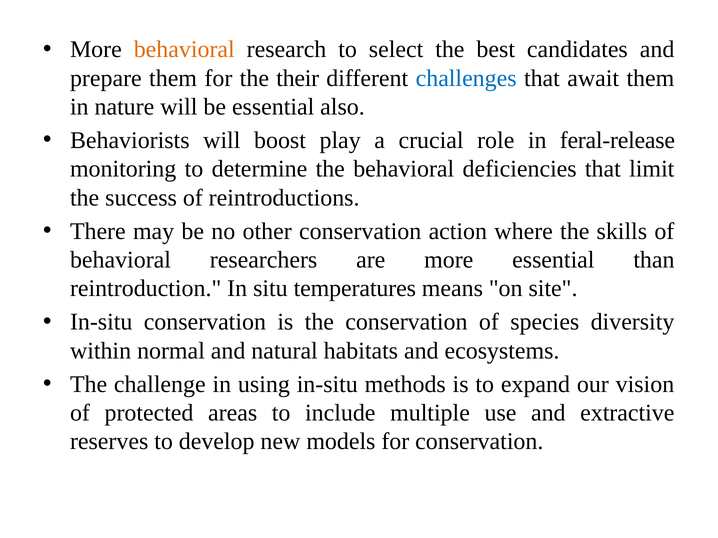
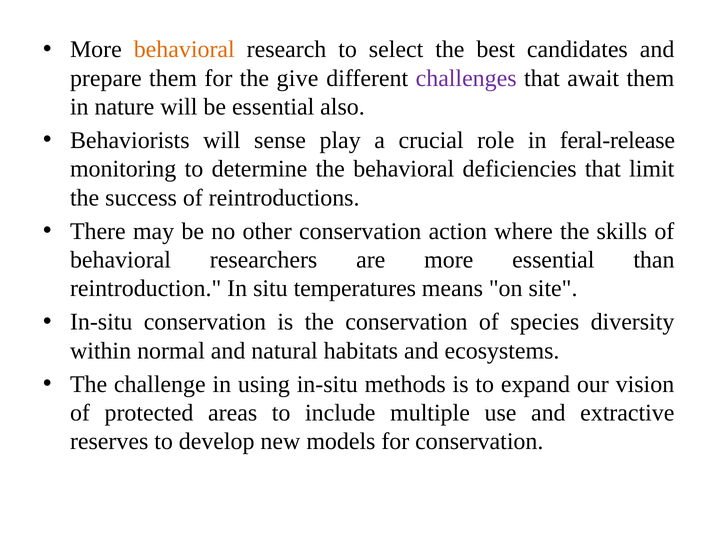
their: their -> give (298, 78)
challenges colour: blue -> purple (466, 78)
boost: boost -> sense (280, 140)
